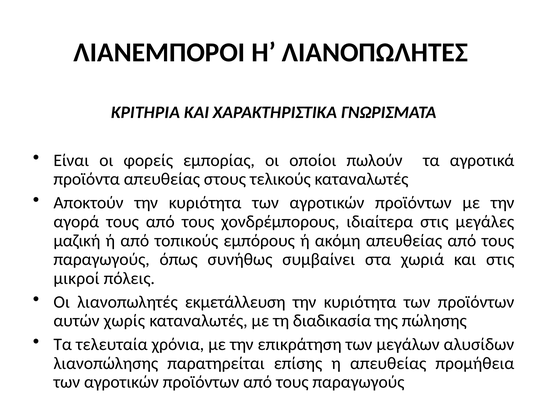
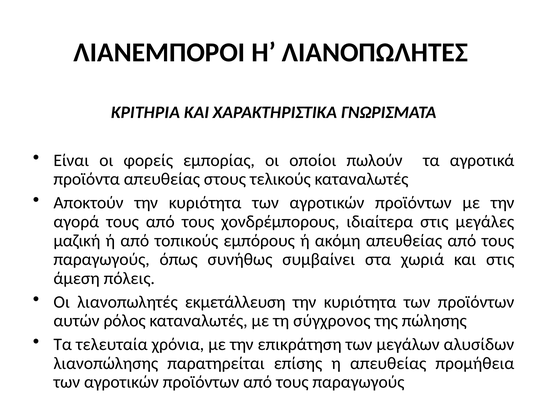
μικροί: μικροί -> άμεση (77, 278)
χωρίς: χωρίς -> ρόλος (125, 321)
διαδικασία: διαδικασία -> σύγχρονος (332, 321)
